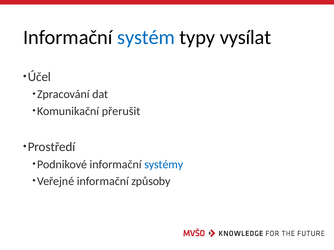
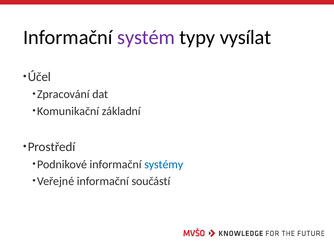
systém colour: blue -> purple (146, 37)
přerušit: přerušit -> základní (121, 111)
způsoby: způsoby -> součástí (151, 182)
